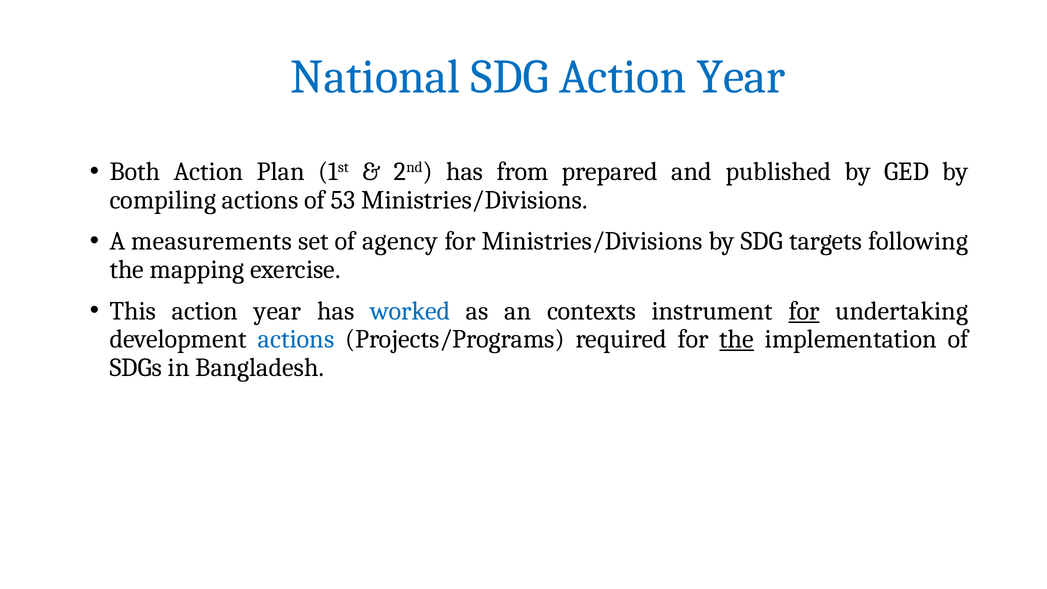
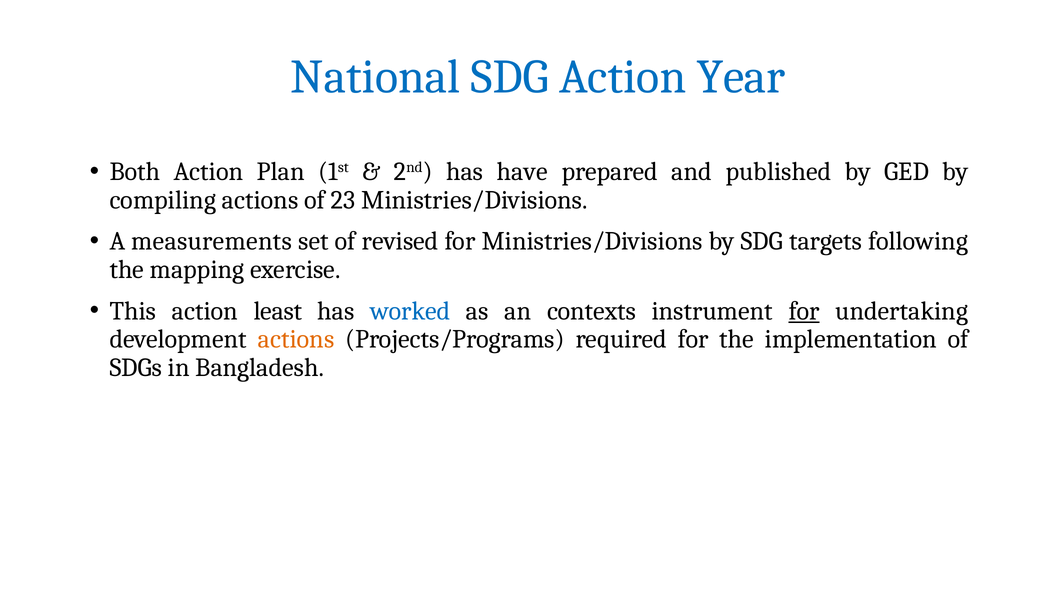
from: from -> have (522, 172)
53: 53 -> 23 (343, 200)
agency: agency -> revised (400, 241)
This action year: year -> least (278, 311)
actions colour: blue -> orange (296, 339)
the underline: present -> none (737, 339)
